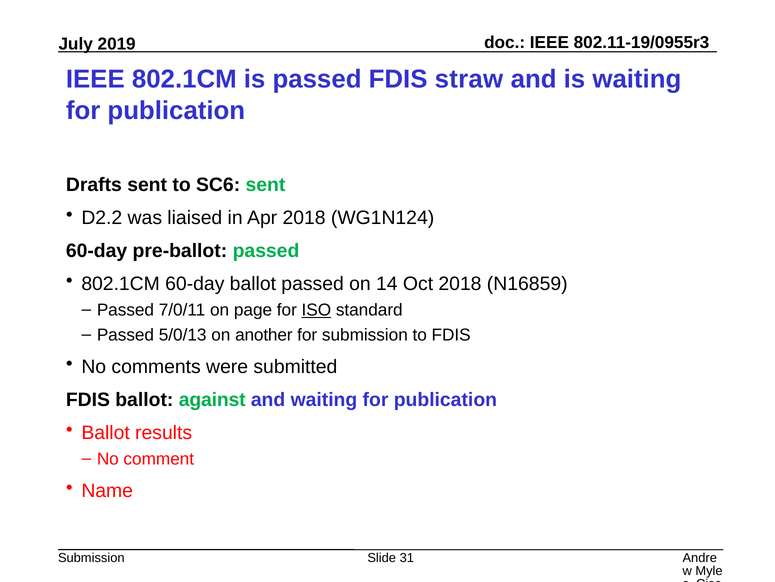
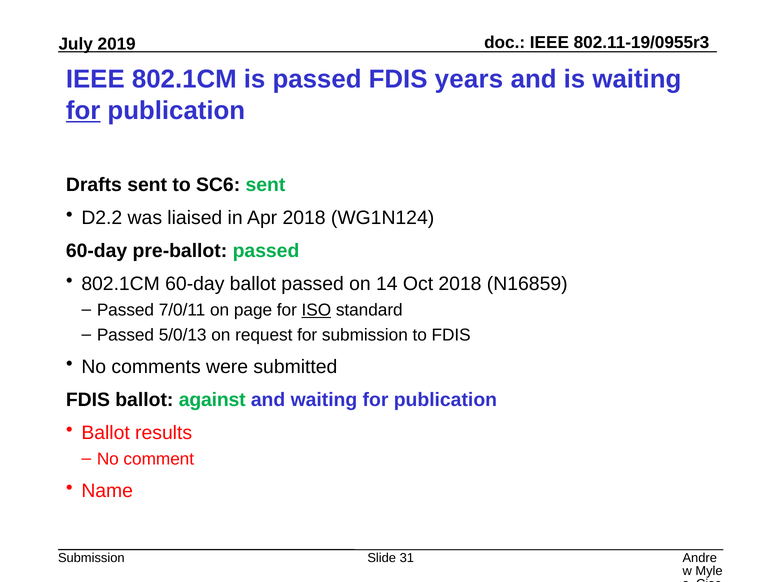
straw: straw -> years (469, 79)
for underline: none -> present (83, 110)
another: another -> request (264, 335)
